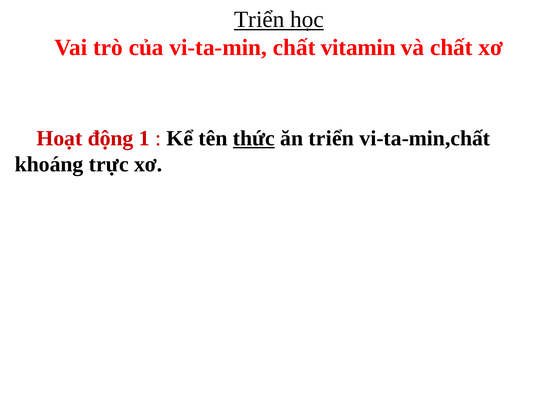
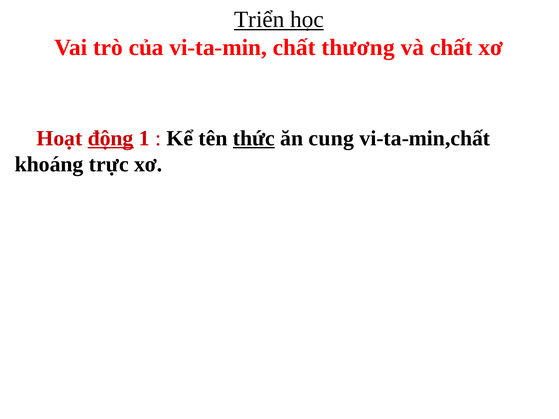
vitamin: vitamin -> thương (358, 47)
động underline: none -> present (111, 138)
ăn triển: triển -> cung (331, 138)
